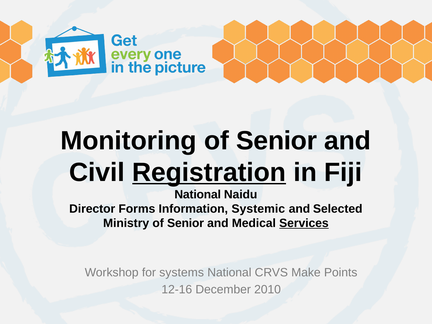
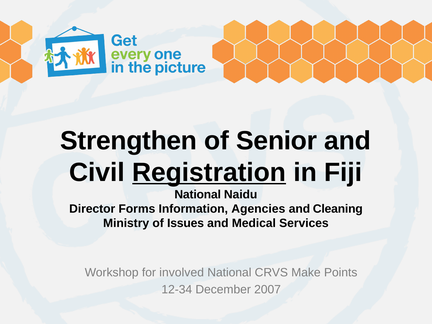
Monitoring: Monitoring -> Strengthen (129, 141)
Systemic: Systemic -> Agencies (258, 209)
Selected: Selected -> Cleaning (338, 209)
Ministry of Senior: Senior -> Issues (186, 223)
Services underline: present -> none (304, 223)
systems: systems -> involved (182, 273)
12-16: 12-16 -> 12-34 (177, 289)
2010: 2010 -> 2007 (268, 289)
